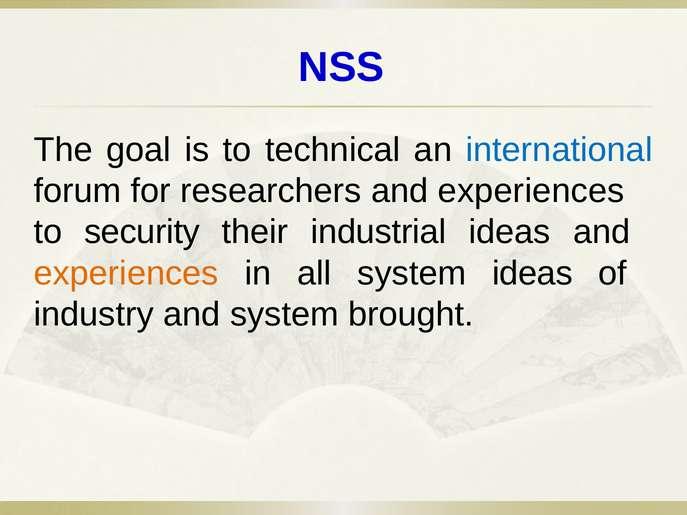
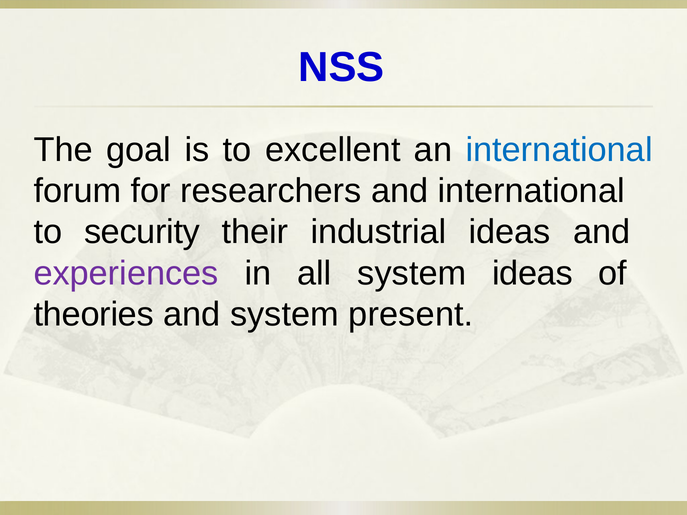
technical: technical -> excellent (333, 150)
researchers and experiences: experiences -> international (531, 191)
experiences colour: orange -> purple (126, 273)
industry: industry -> theories (94, 315)
brought: brought -> present (411, 315)
